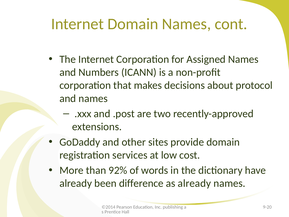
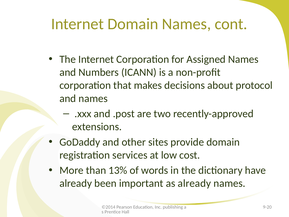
92%: 92% -> 13% (118, 170)
difference: difference -> important (141, 183)
